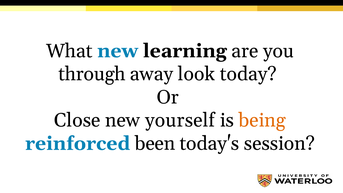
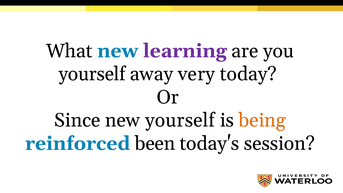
learning colour: black -> purple (185, 51)
through: through -> yourself (92, 74)
look: look -> very (196, 74)
Close: Close -> Since (77, 120)
